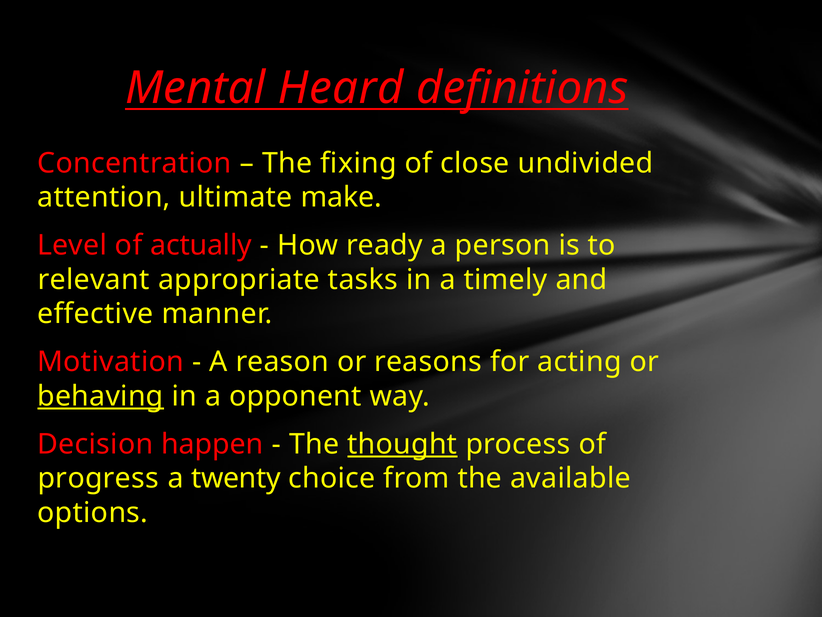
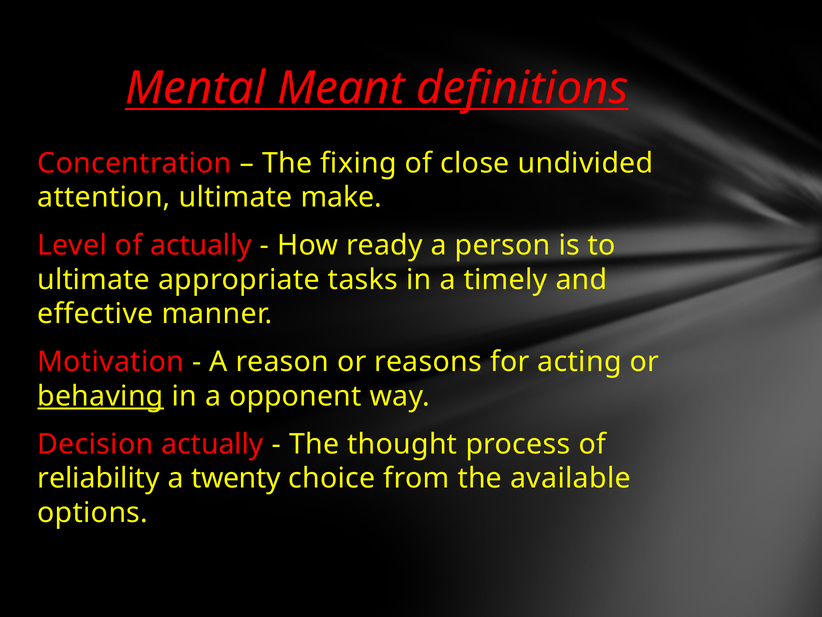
Heard: Heard -> Meant (341, 88)
relevant: relevant -> ultimate (94, 280)
Decision happen: happen -> actually (212, 444)
thought underline: present -> none (402, 444)
progress: progress -> reliability (98, 478)
